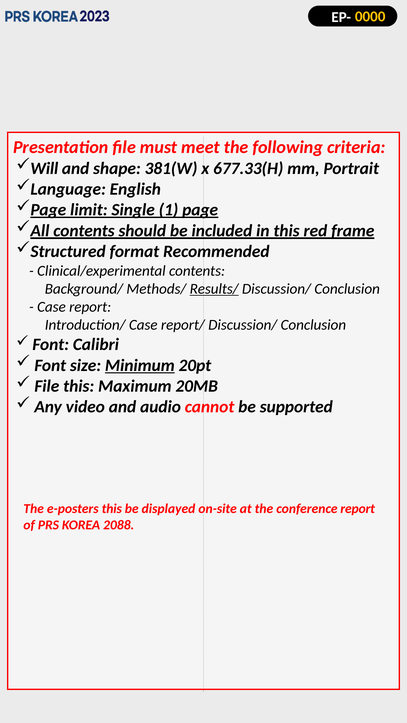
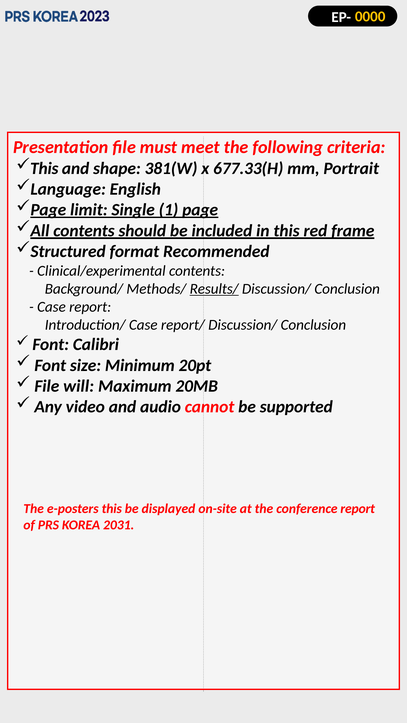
Will: Will -> This (44, 168)
Minimum underline: present -> none (140, 366)
File this: this -> will (79, 386)
2088: 2088 -> 2031 (119, 525)
